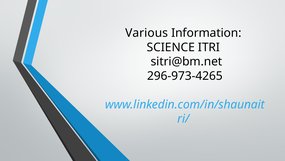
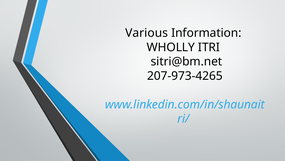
SCIENCE: SCIENCE -> WHOLLY (171, 47)
296-973-4265: 296-973-4265 -> 207-973-4265 (185, 76)
